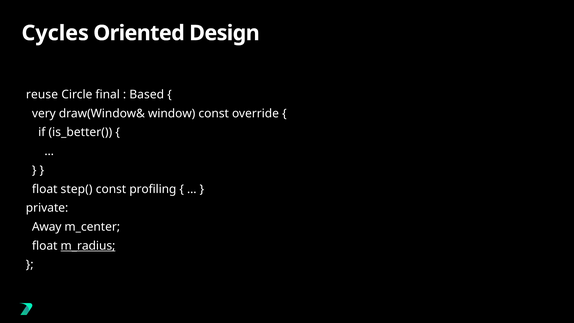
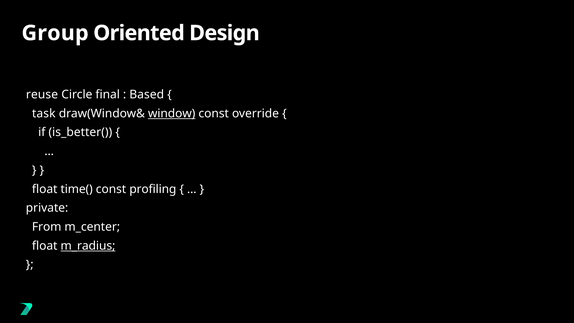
Cycles: Cycles -> Group (55, 33)
very: very -> task (44, 113)
window underline: none -> present (172, 113)
step(: step( -> time( (77, 189)
Away: Away -> From (47, 227)
